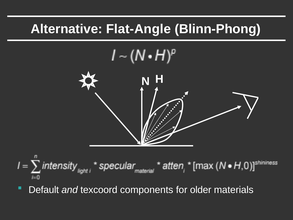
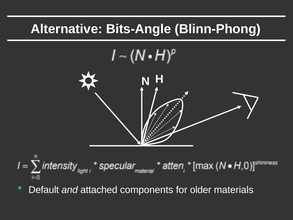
Flat-Angle: Flat-Angle -> Bits-Angle (139, 29)
texcoord: texcoord -> attached (99, 190)
